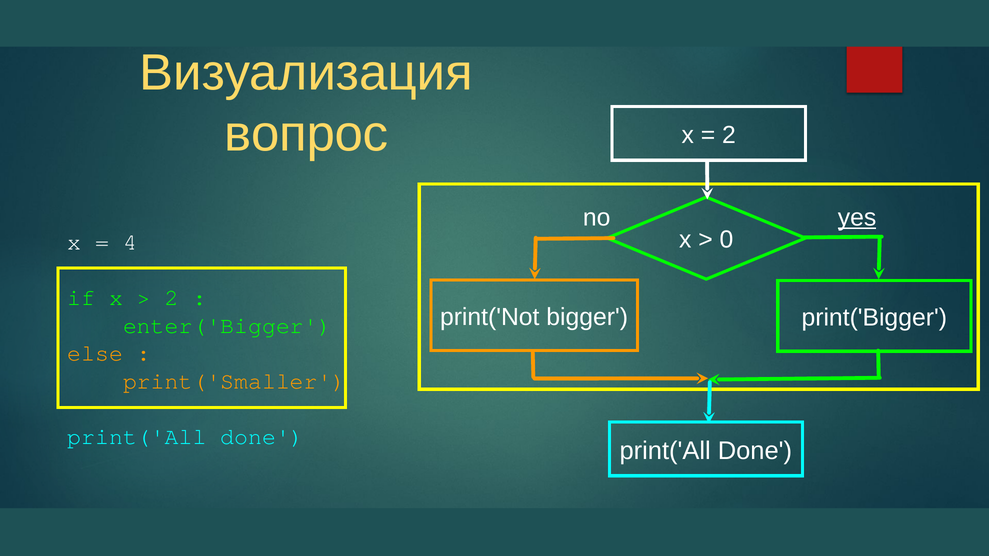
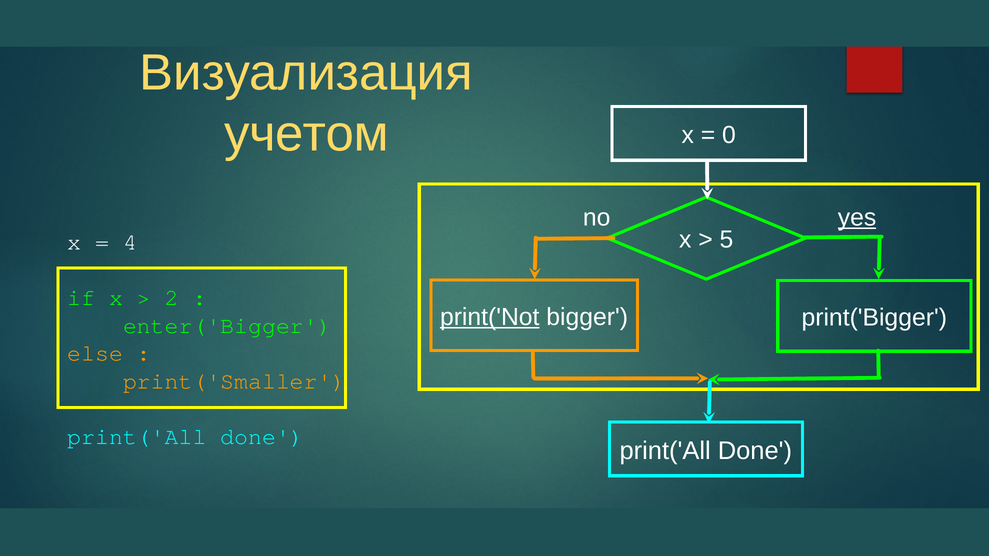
вопрос: вопрос -> учетом (306, 134)
2: 2 -> 0 (729, 135)
0: 0 -> 5 (726, 240)
print('Not underline: none -> present (490, 317)
